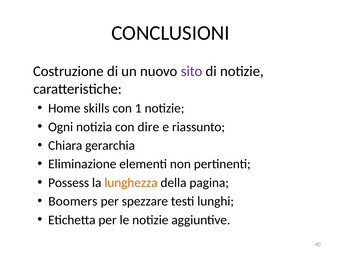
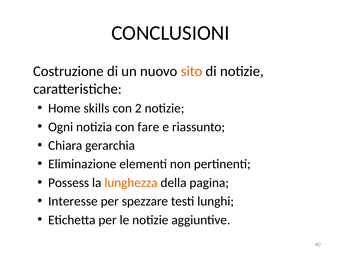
sito colour: purple -> orange (192, 71)
1: 1 -> 2 (138, 108)
dire: dire -> fare (148, 127)
Boomers: Boomers -> Interesse (73, 201)
